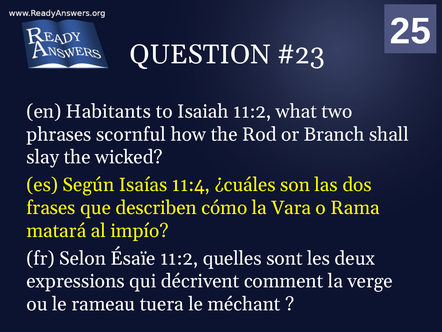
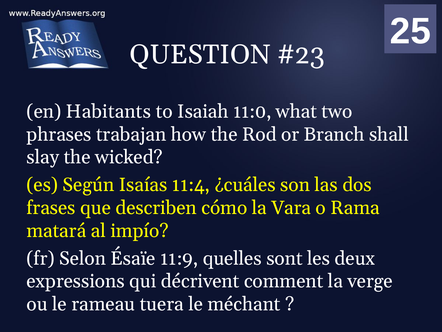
Isaiah 11:2: 11:2 -> 11:0 (252, 111)
scornful: scornful -> trabajan (131, 134)
Ésaïe 11:2: 11:2 -> 11:9 (179, 258)
